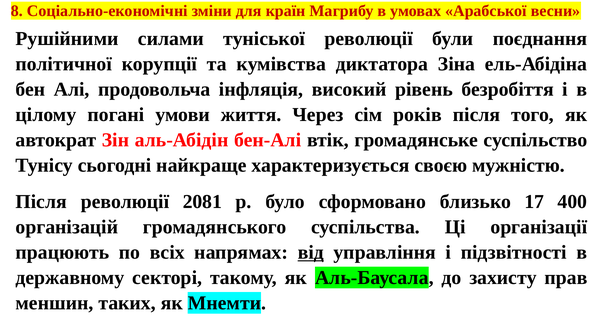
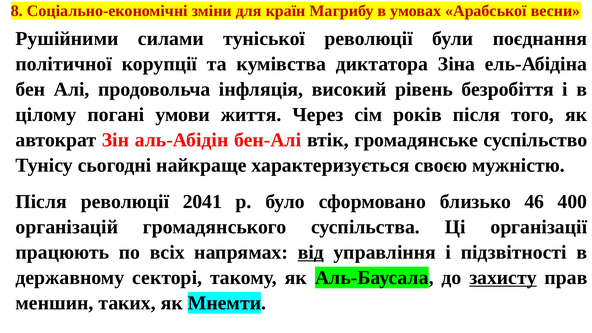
2081: 2081 -> 2041 (202, 202)
17: 17 -> 46 (534, 202)
захисту underline: none -> present (503, 278)
